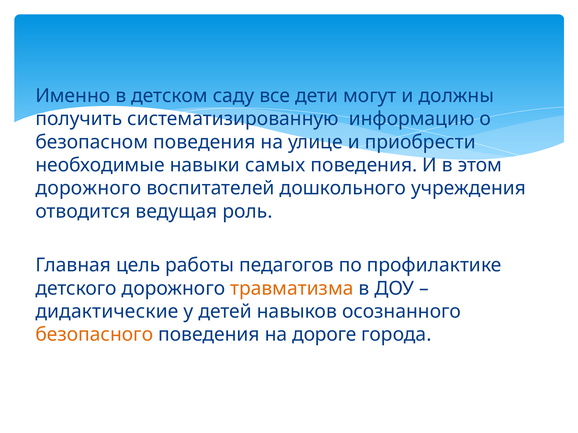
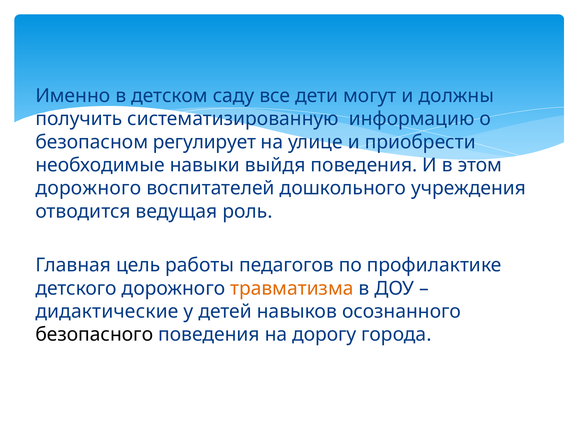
безопасном поведения: поведения -> регулирует (204, 142)
самых: самых -> выйдя (275, 165)
безопасного colour: orange -> black (94, 335)
дороге: дороге -> дорогу (324, 335)
